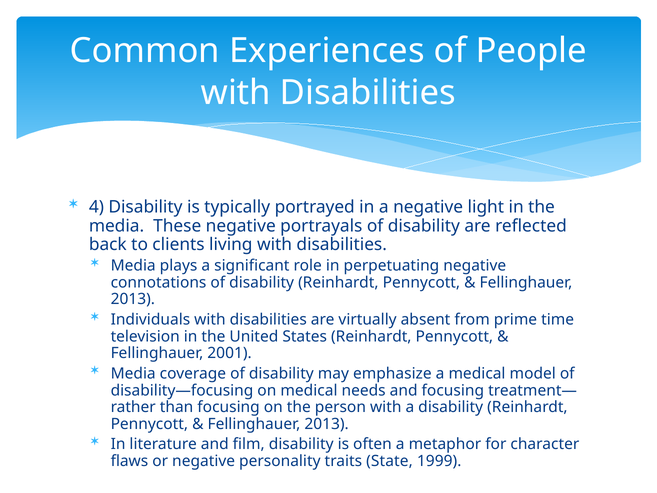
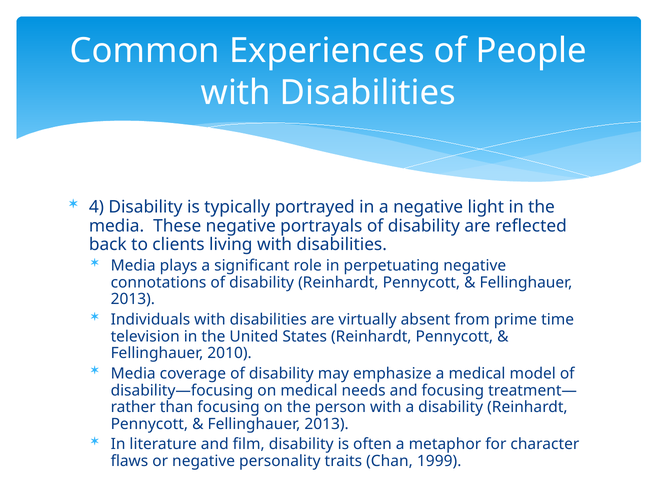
2001: 2001 -> 2010 (230, 353)
State: State -> Chan (390, 461)
